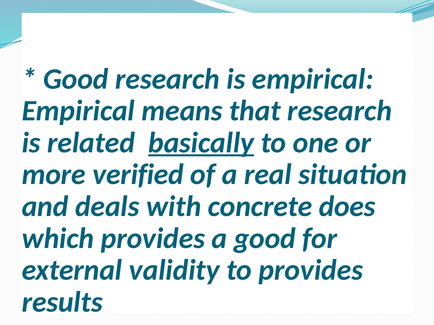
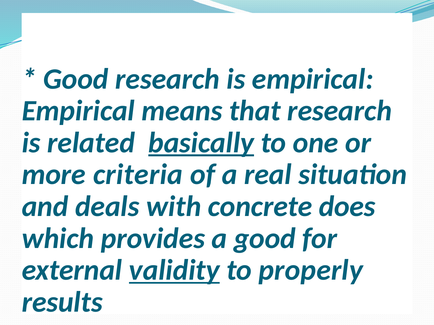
verified: verified -> criteria (138, 175)
validity underline: none -> present (174, 271)
to provides: provides -> properly (311, 271)
